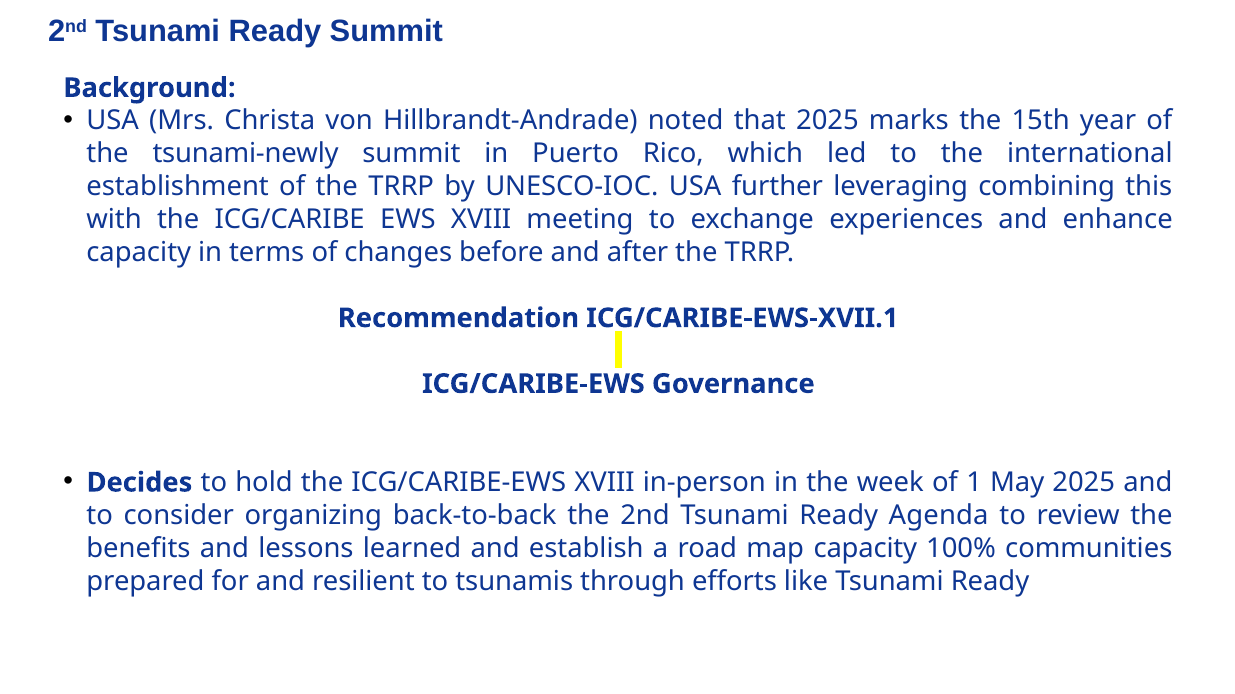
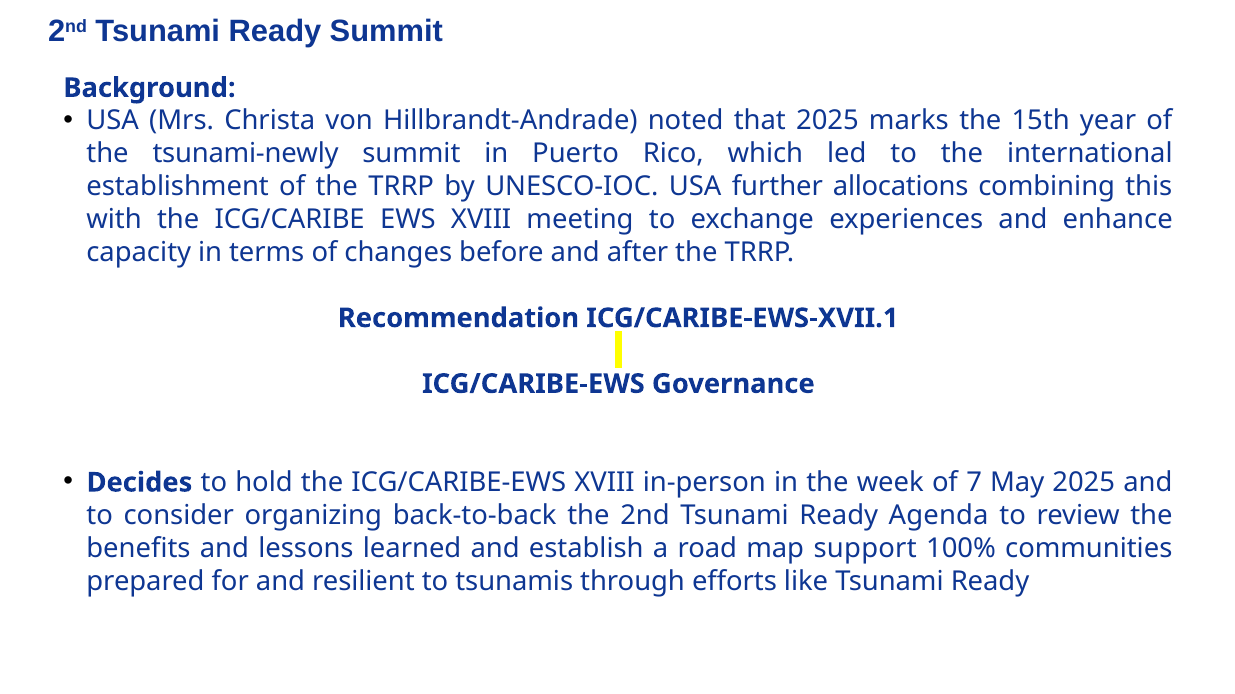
leveraging: leveraging -> allocations (901, 187)
1: 1 -> 7 (974, 483)
map capacity: capacity -> support (865, 549)
